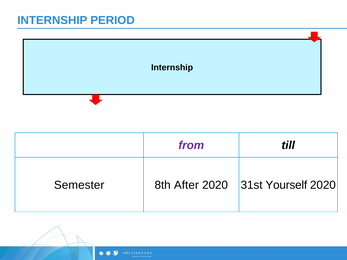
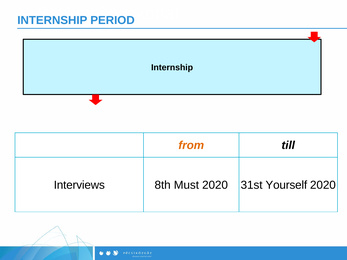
from colour: purple -> orange (191, 146)
Semester: Semester -> Interviews (79, 185)
After: After -> Must (186, 185)
